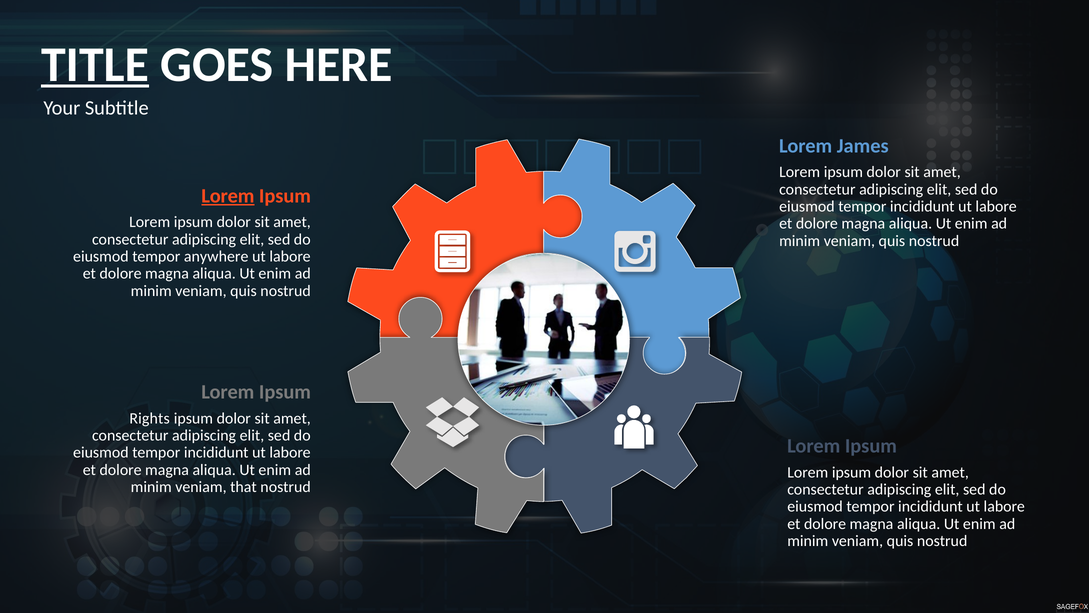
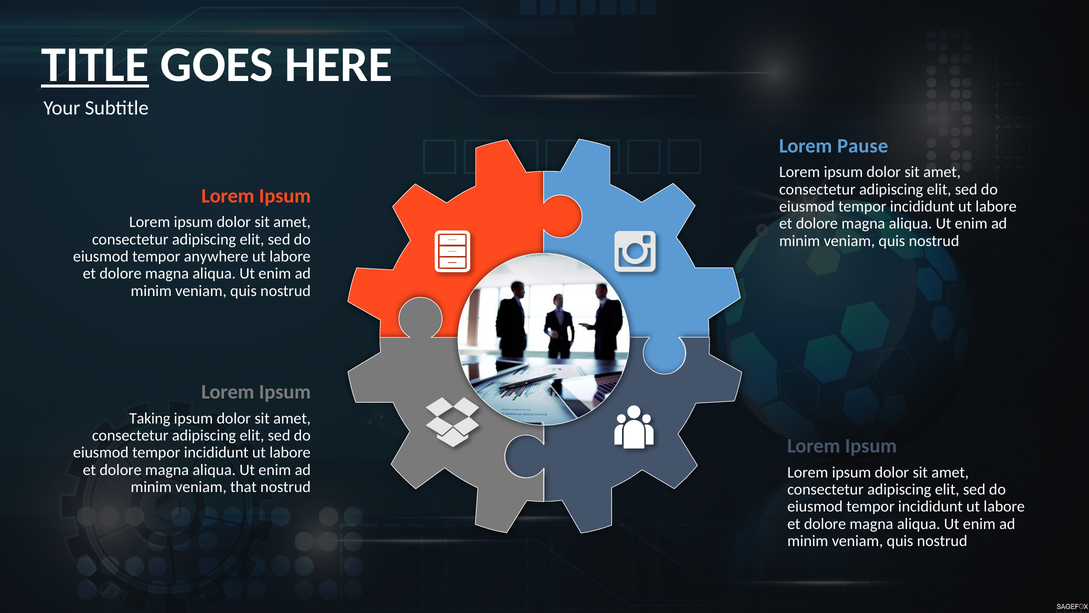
James: James -> Pause (863, 146)
Lorem underline: present -> none (228, 196)
Rights: Rights -> Taking (150, 418)
